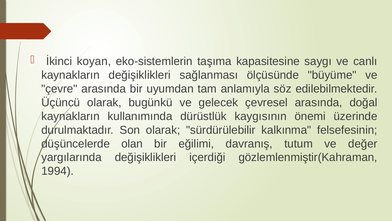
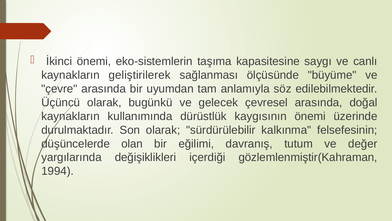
İkinci koyan: koyan -> önemi (94, 61)
kaynakların değişiklikleri: değişiklikleri -> geliştirilerek (140, 75)
